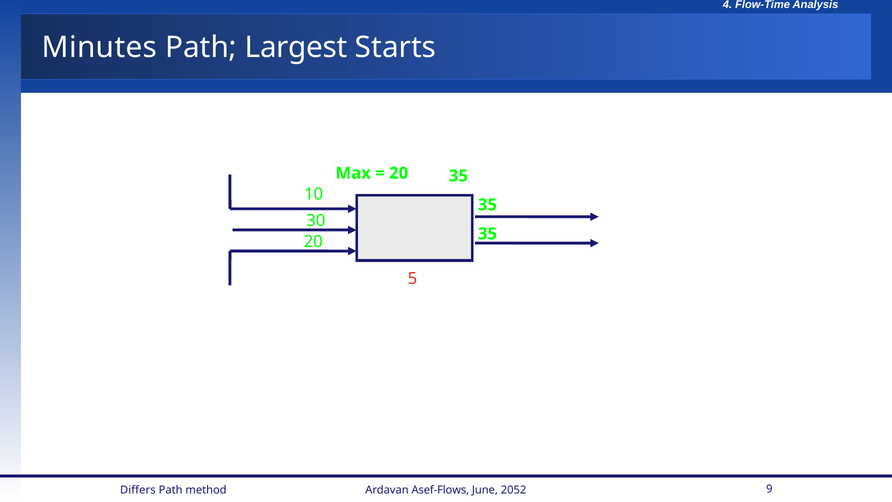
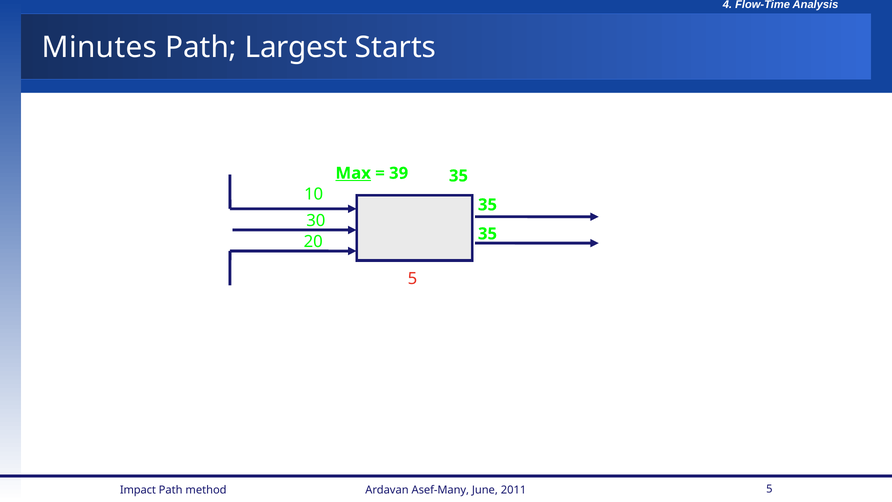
Max underline: none -> present (353, 173)
20: 20 -> 39 (399, 173)
Differs: Differs -> Impact (138, 490)
Asef-Flows: Asef-Flows -> Asef-Many (440, 490)
2052: 2052 -> 2011 (514, 490)
method 9: 9 -> 5 (769, 489)
